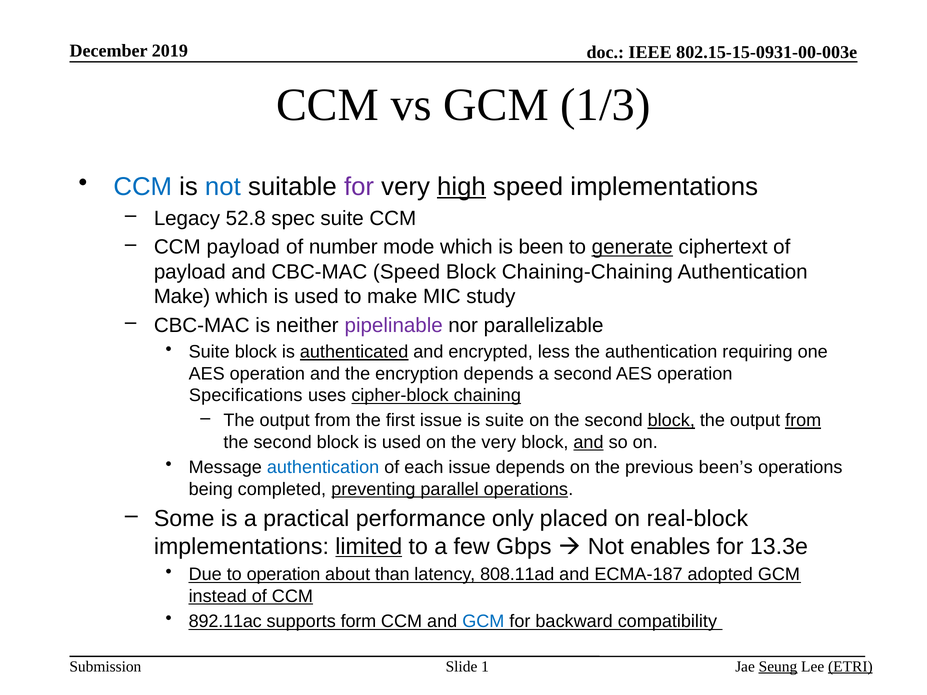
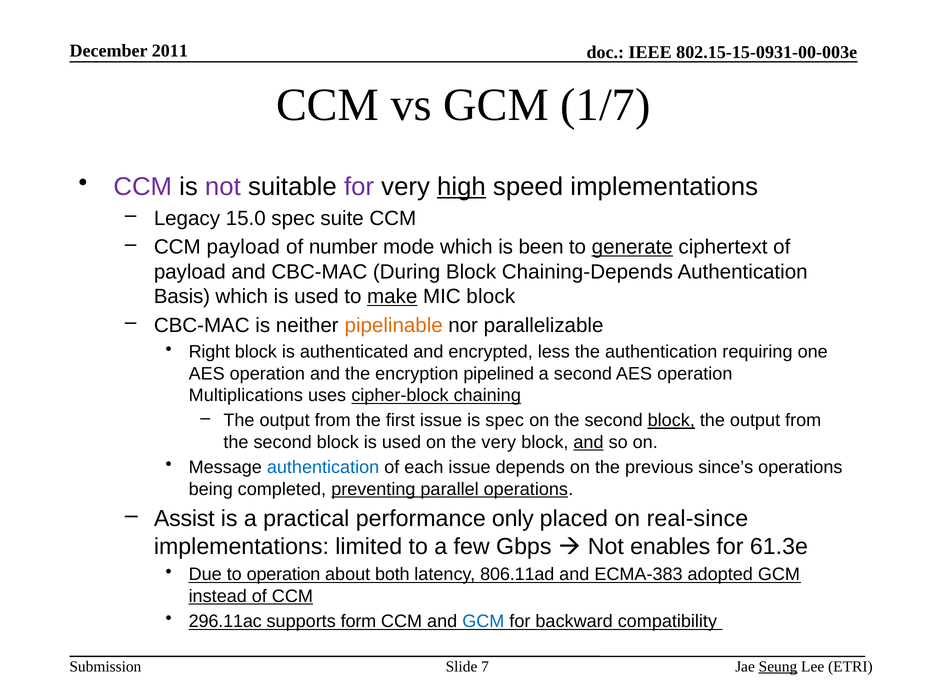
2019: 2019 -> 2011 (170, 51)
1/3: 1/3 -> 1/7 (605, 105)
CCM colour: blue -> purple (143, 187)
not colour: blue -> purple (223, 187)
52.8: 52.8 -> 15.0 (246, 218)
CBC-MAC Speed: Speed -> During (407, 272)
Chaining-Chaining: Chaining-Chaining -> Chaining-Depends (587, 272)
Make: Make -> Basis (182, 297)
make underline: none -> present (392, 297)
MIC study: study -> block (491, 297)
pipelinable colour: purple -> orange (394, 326)
Suite: Suite -> Right (209, 352)
authenticated underline: present -> none (354, 352)
encryption depends: depends -> pipelined (499, 374)
Specifications: Specifications -> Multiplications (246, 395)
is suite: suite -> spec (505, 421)
from underline: present -> none (803, 421)
been’s: been’s -> since’s (726, 468)
Some: Some -> Assist (184, 519)
real-block: real-block -> real-since (697, 519)
limited underline: present -> none (369, 547)
13.3e: 13.3e -> 61.3e (779, 547)
than: than -> both (392, 575)
808.11ad: 808.11ad -> 806.11ad (517, 575)
ECMA-187: ECMA-187 -> ECMA-383 (639, 575)
892.11ac: 892.11ac -> 296.11ac (225, 622)
1: 1 -> 7 (485, 667)
ETRI underline: present -> none (850, 667)
